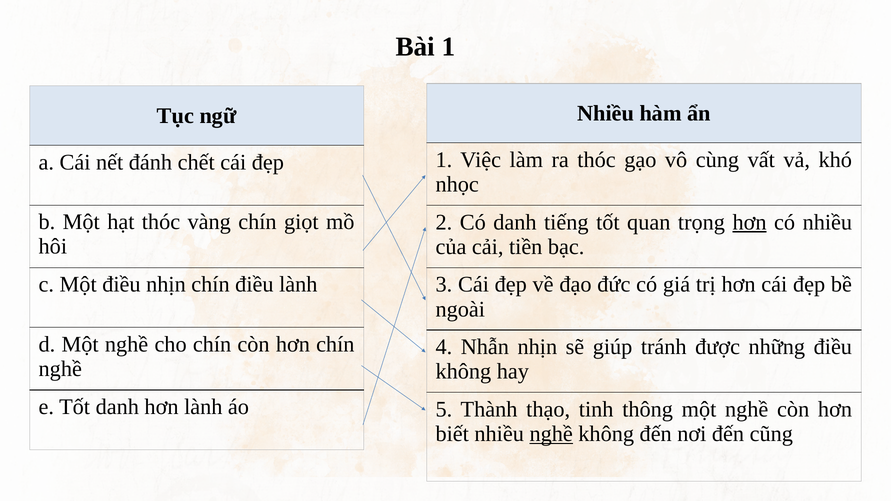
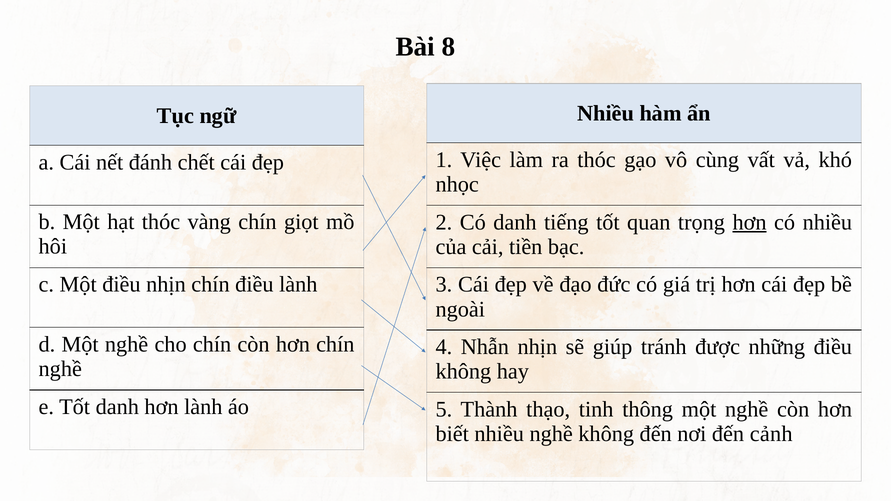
Bài 1: 1 -> 8 (448, 47)
nghề underline: present -> none (551, 434)
cũng: cũng -> cảnh (771, 434)
